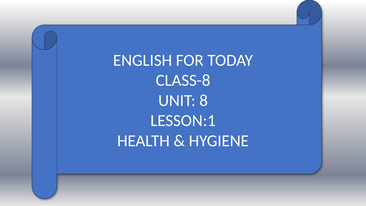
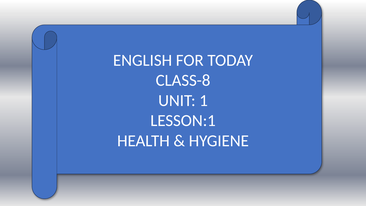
8: 8 -> 1 (204, 101)
